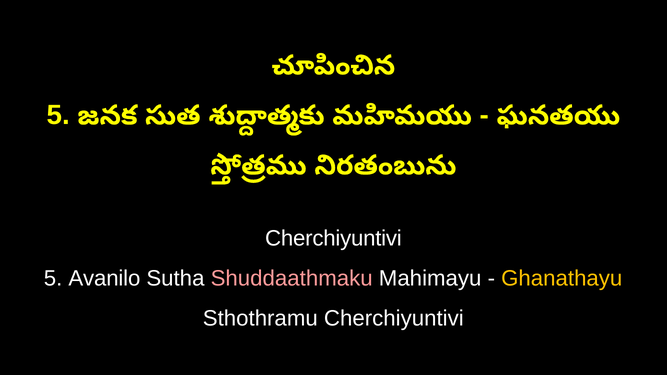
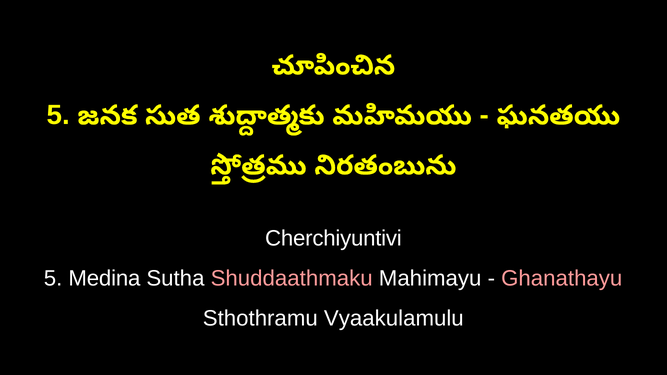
Avanilo: Avanilo -> Medina (104, 278)
Ghanathayu colour: yellow -> pink (562, 278)
Sthothramu Cherchiyuntivi: Cherchiyuntivi -> Vyaakulamulu (394, 318)
